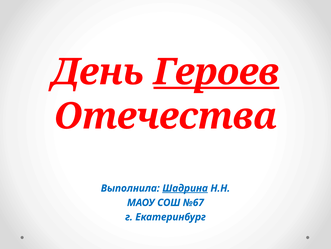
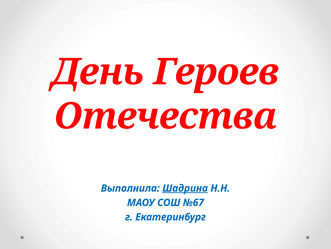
Героев underline: present -> none (216, 72)
